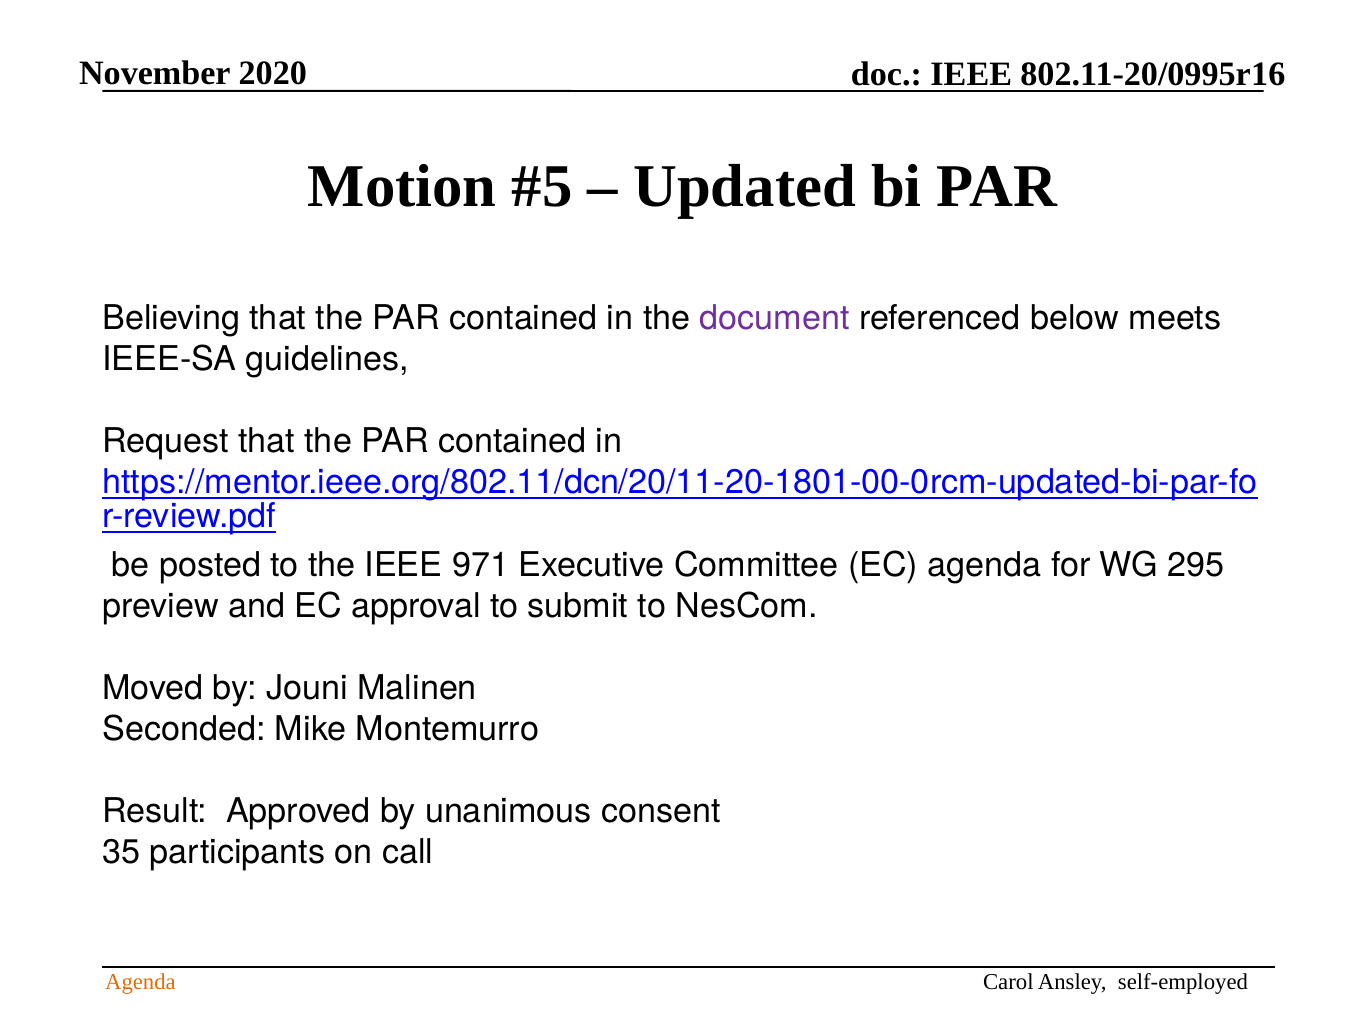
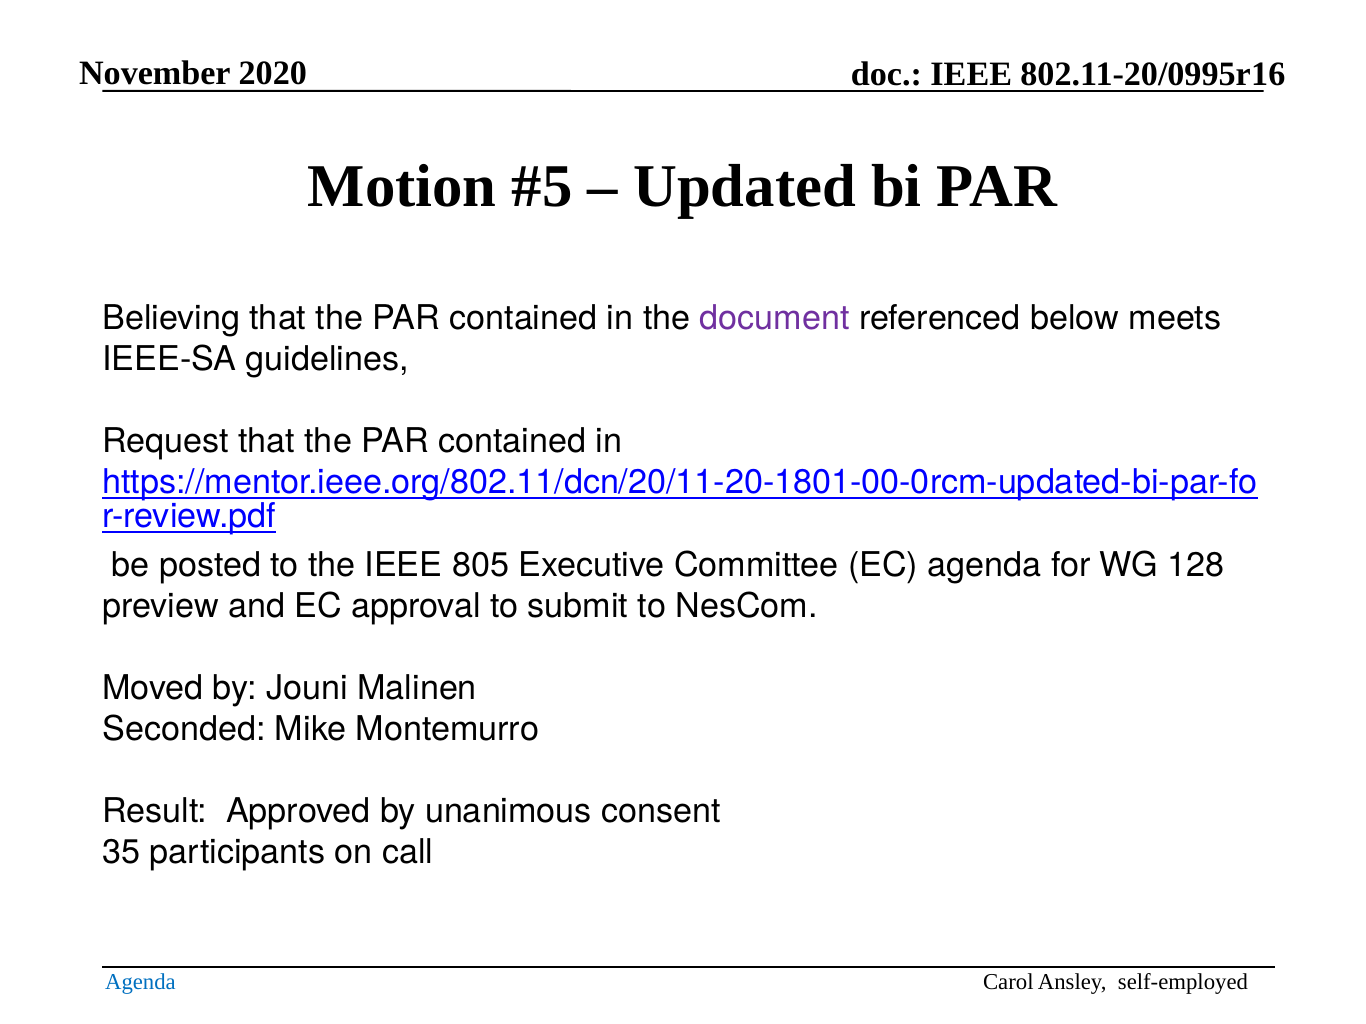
971: 971 -> 805 (481, 566)
295: 295 -> 128 (1196, 566)
Agenda colour: orange -> blue (140, 983)
